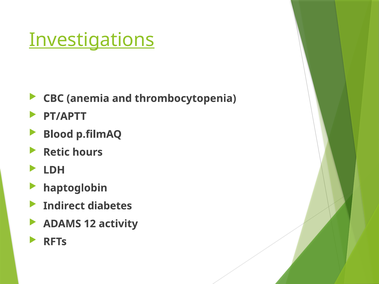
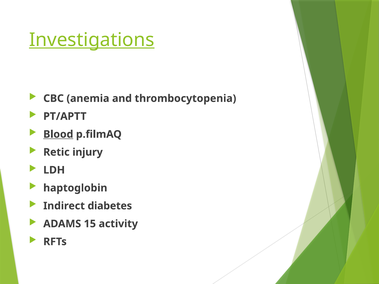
Blood underline: none -> present (58, 134)
hours: hours -> injury (88, 152)
12: 12 -> 15 (90, 224)
